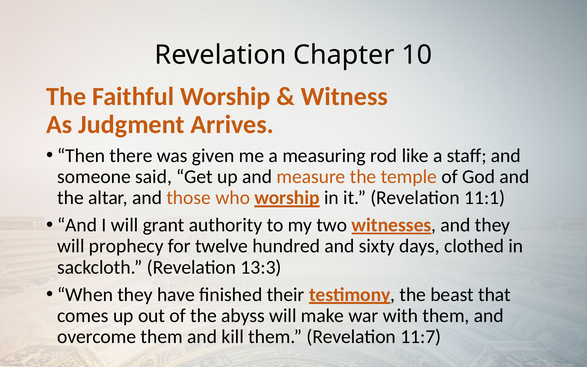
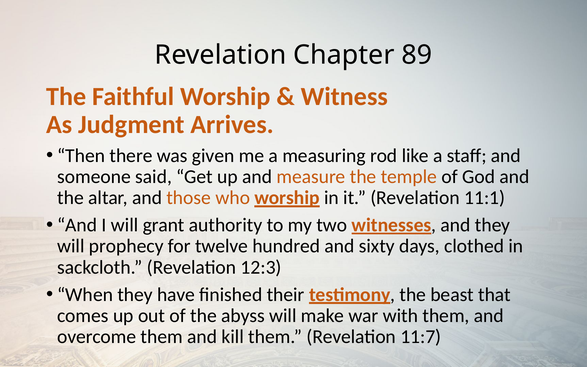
10: 10 -> 89 (417, 55)
13:3: 13:3 -> 12:3 (261, 267)
